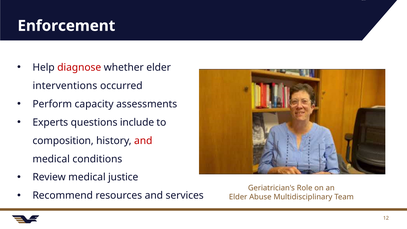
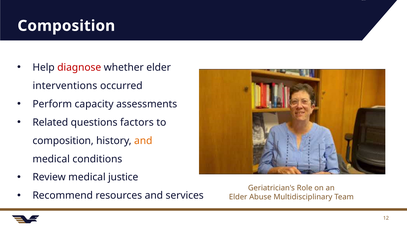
Enforcement: Enforcement -> Composition (66, 26)
Experts: Experts -> Related (50, 122)
include: include -> factors (137, 122)
and colour: red -> orange (143, 141)
